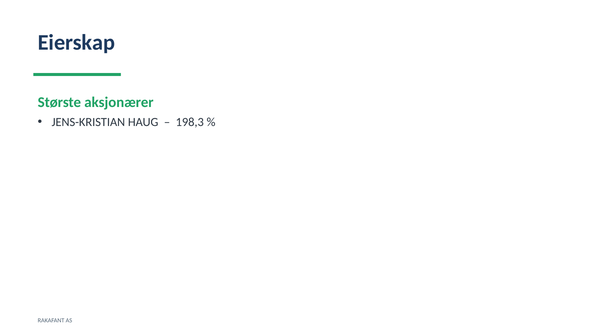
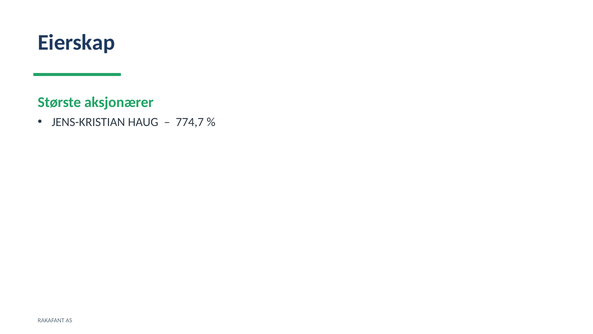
198,3: 198,3 -> 774,7 (190, 122)
